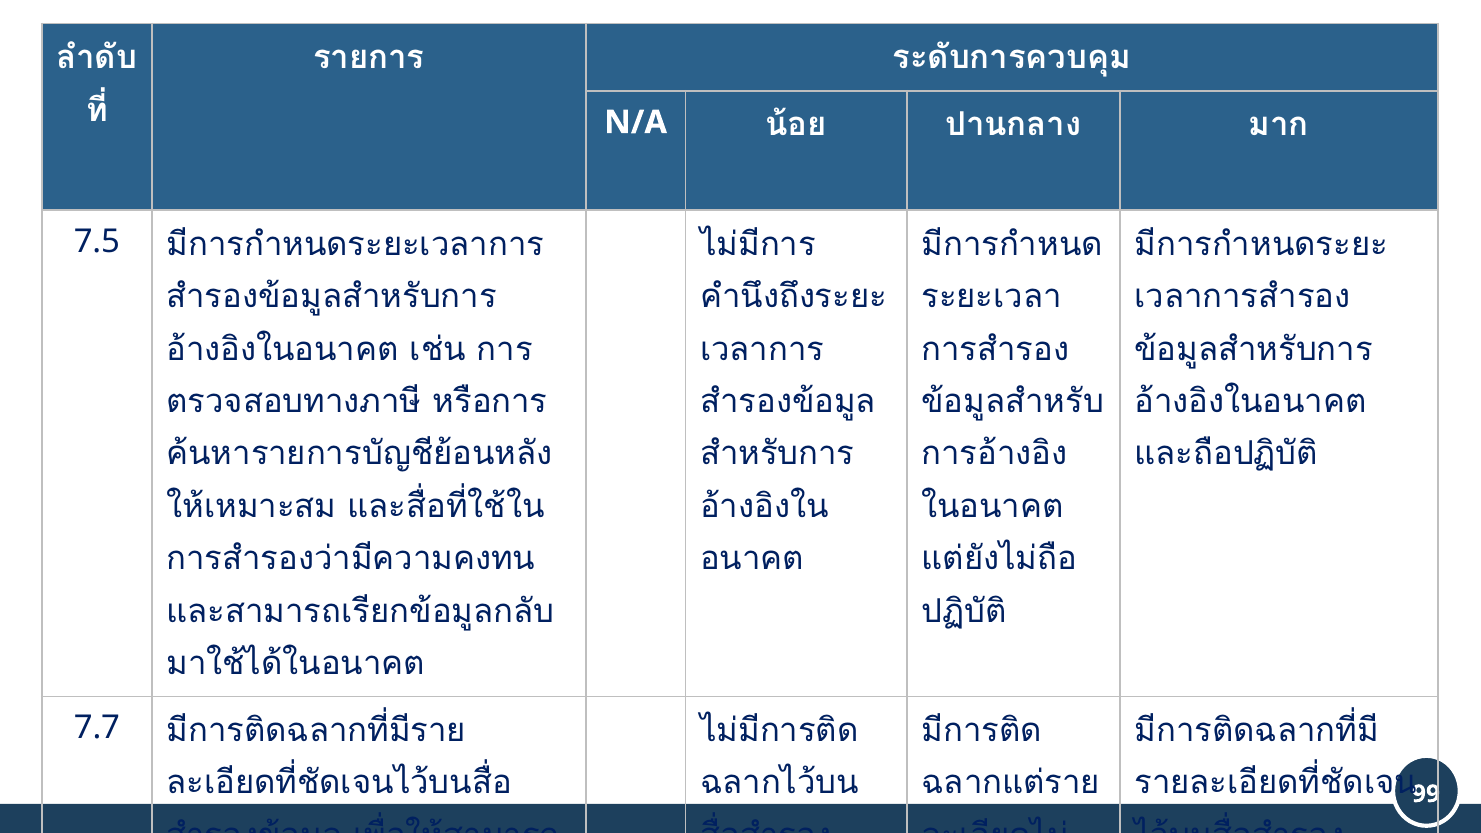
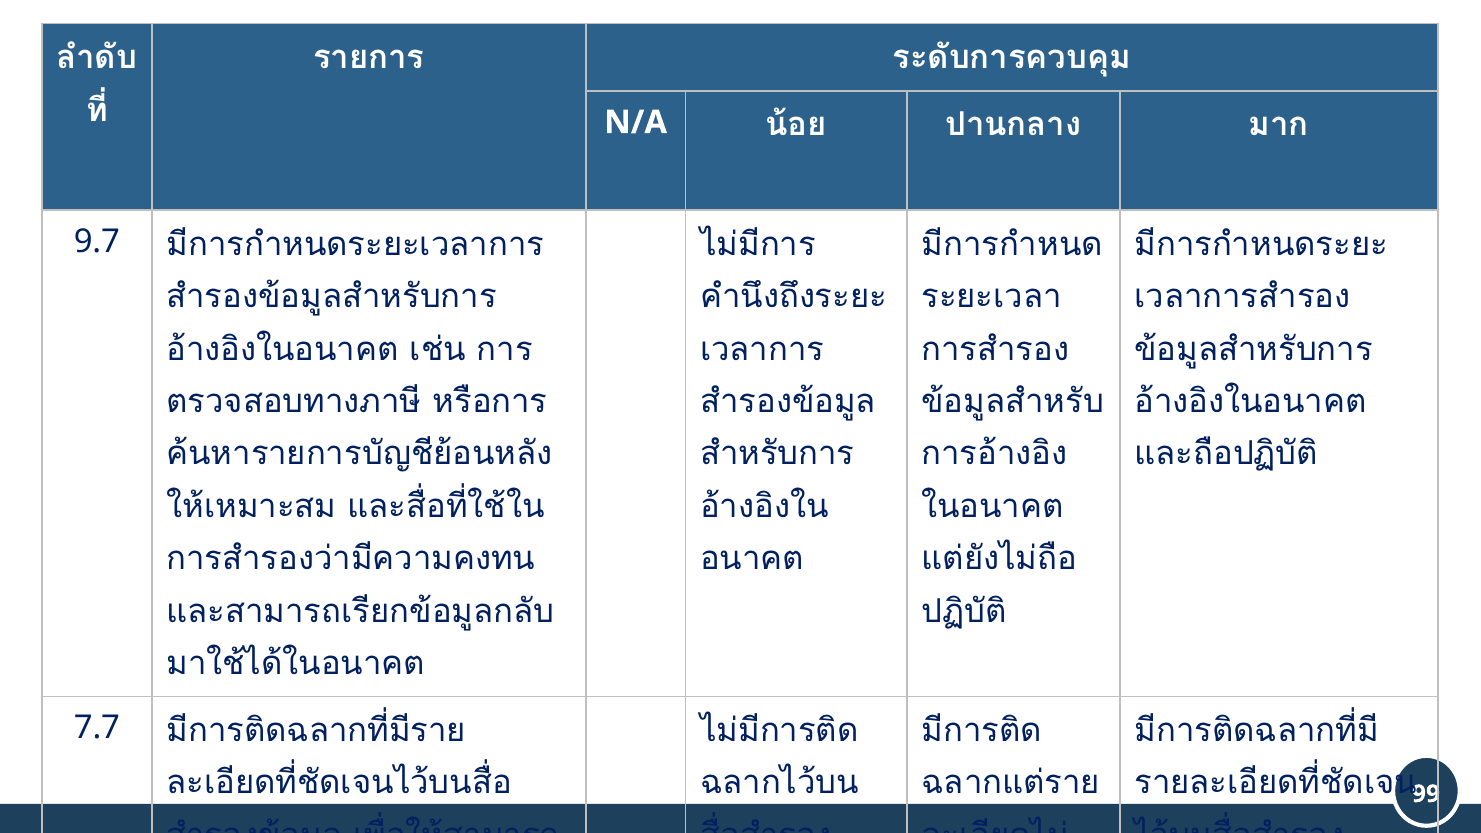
7.5: 7.5 -> 9.7 (97, 242)
